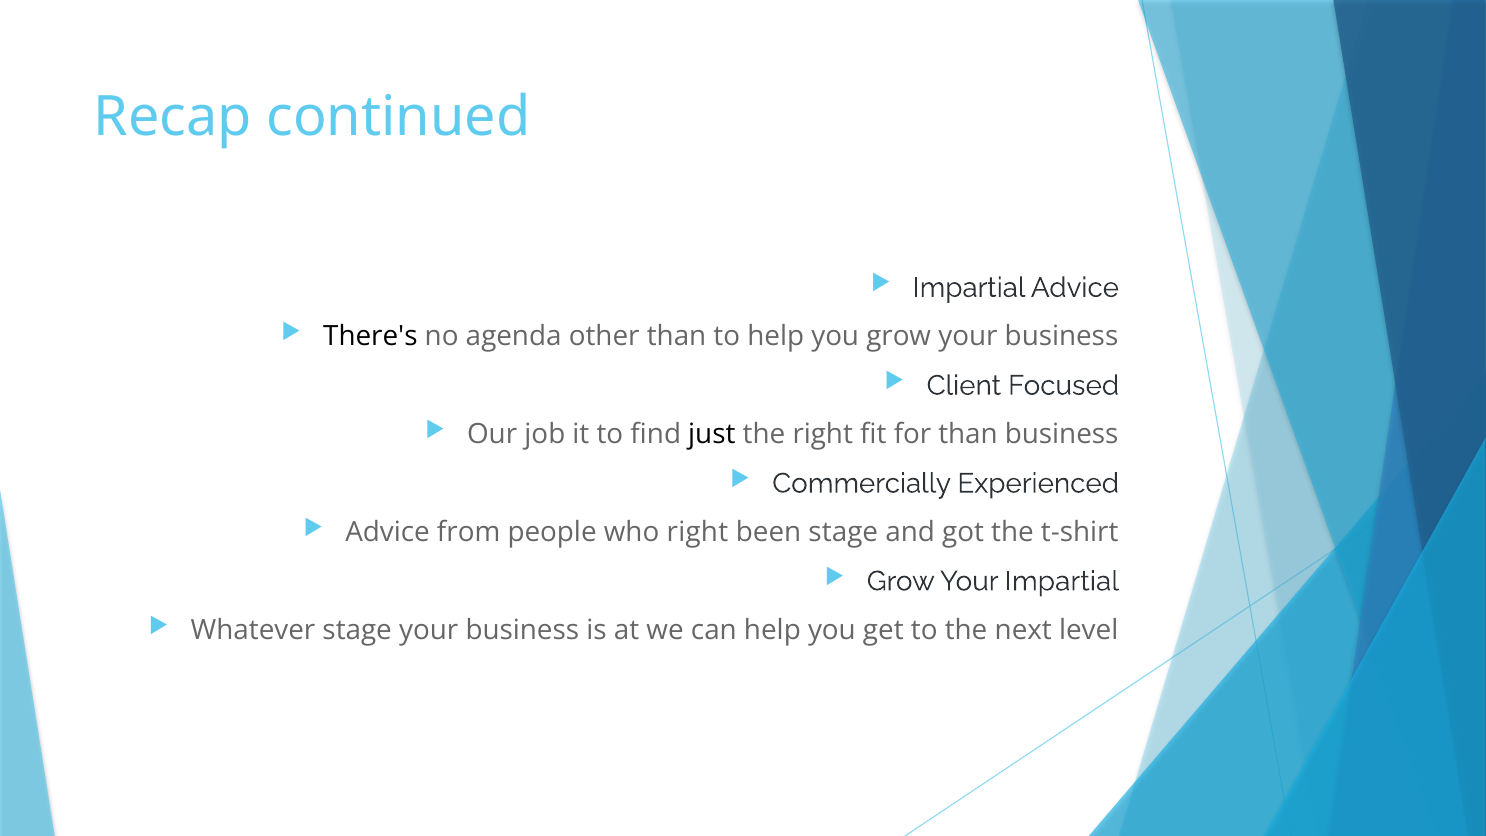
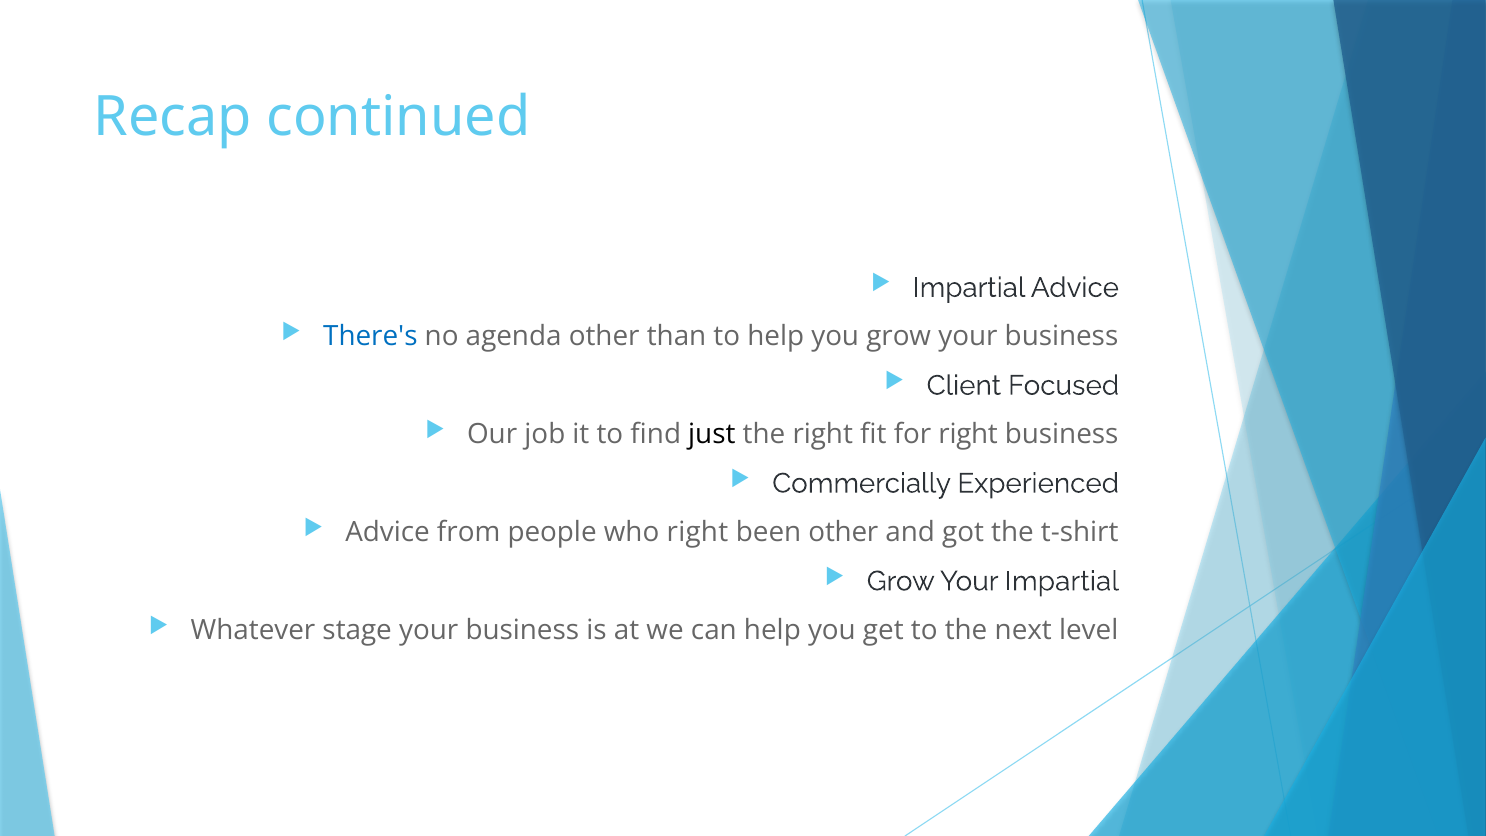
There's colour: black -> blue (370, 337)
for than: than -> right (968, 434)
been stage: stage -> other (843, 532)
